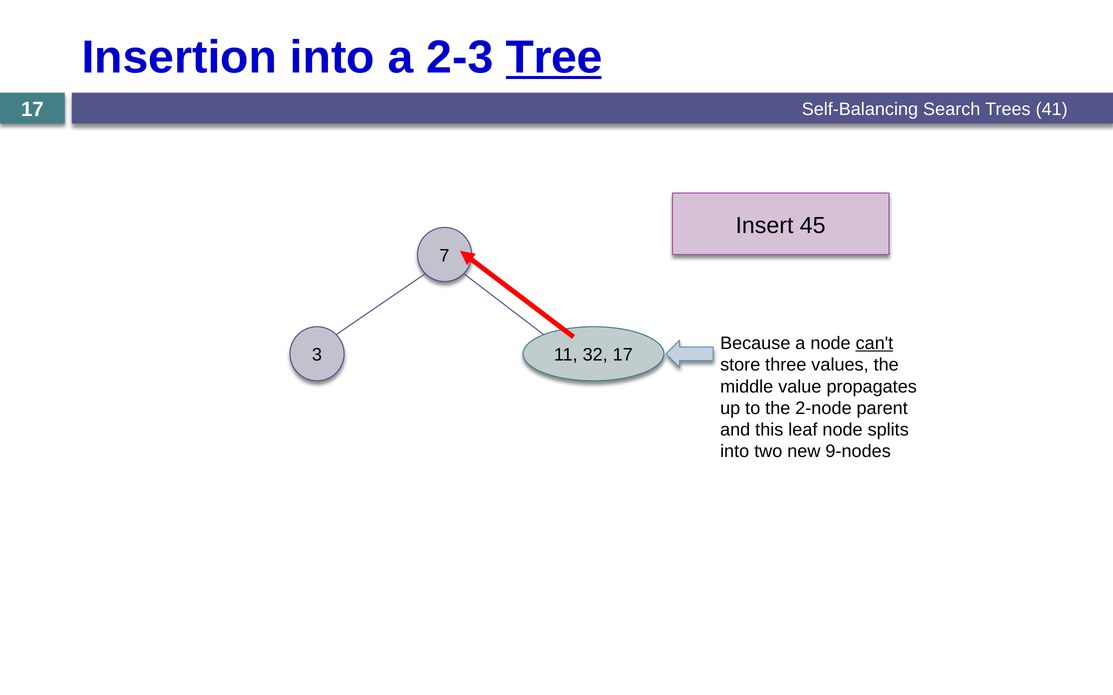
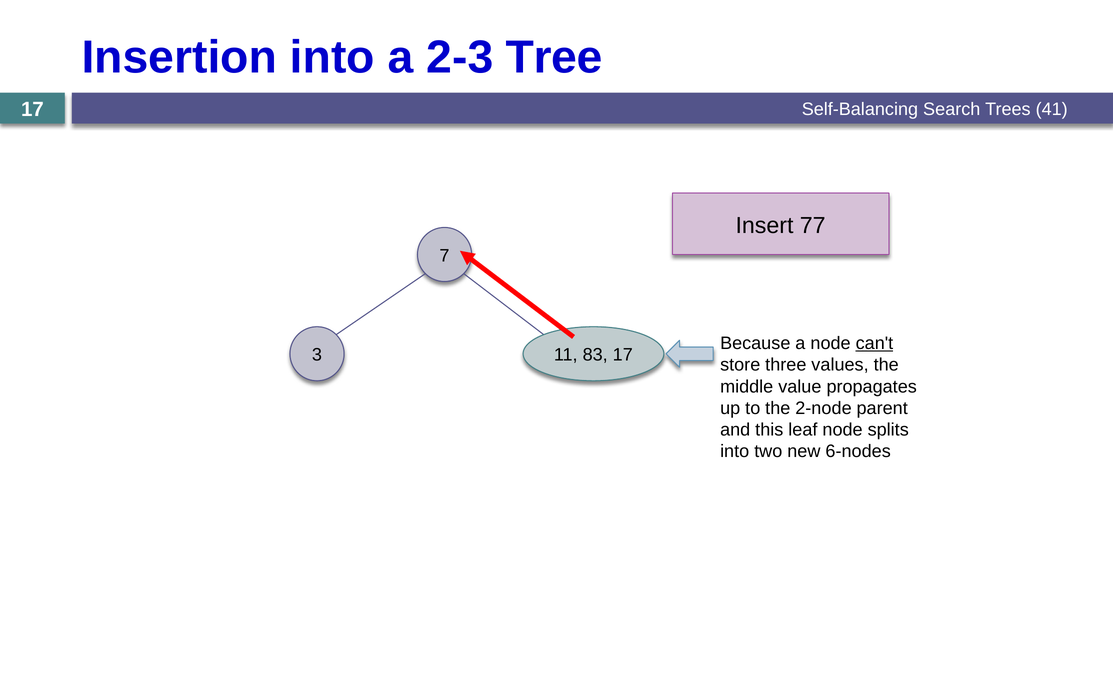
Tree underline: present -> none (554, 58)
45: 45 -> 77 (813, 226)
32: 32 -> 83 (595, 355)
9-nodes: 9-nodes -> 6-nodes (858, 452)
